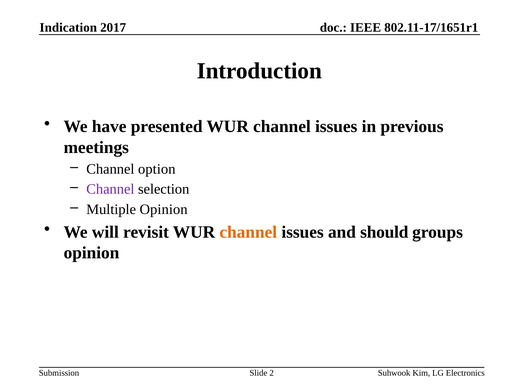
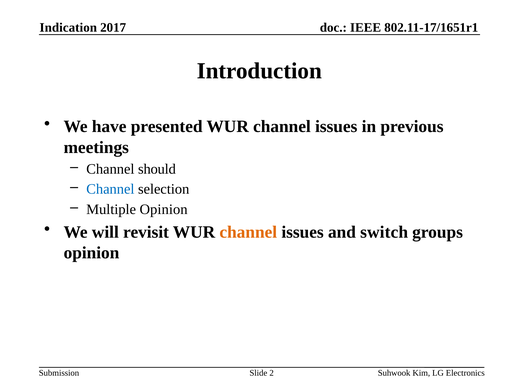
option: option -> should (157, 169)
Channel colour: purple -> blue (110, 189)
should: should -> switch (384, 232)
